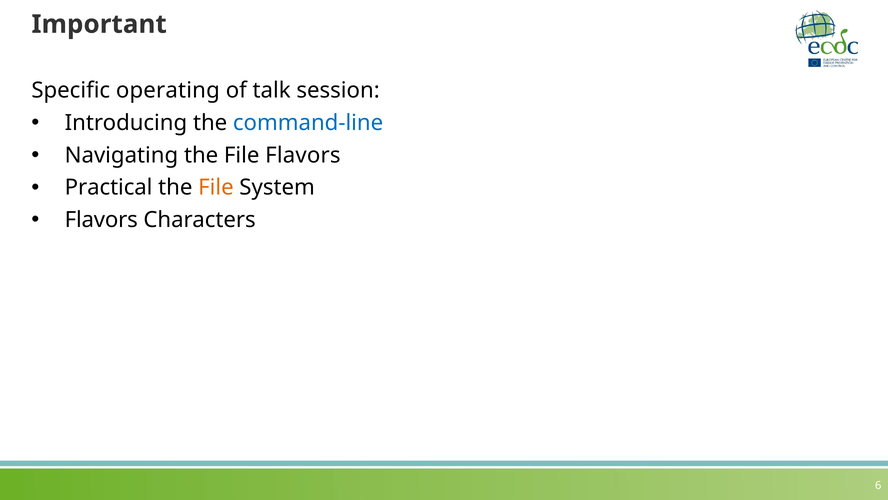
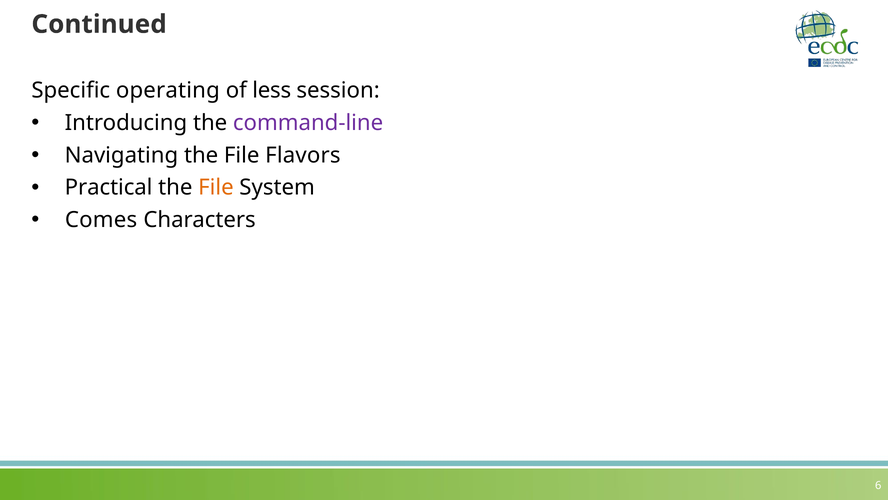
Important: Important -> Continued (99, 24)
talk: talk -> less (272, 90)
command-line colour: blue -> purple (308, 123)
Flavors: Flavors -> Comes (101, 220)
